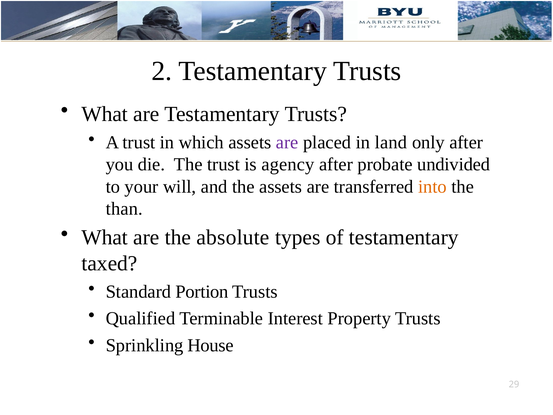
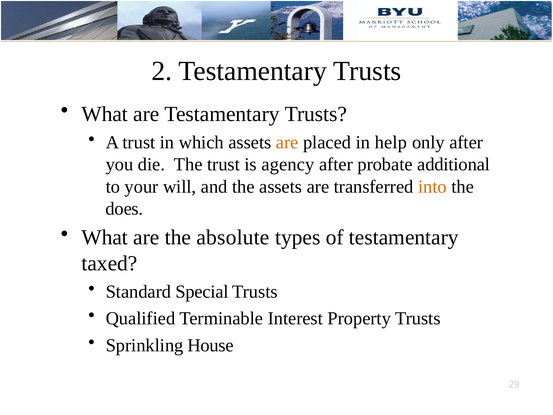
are colour: purple -> orange (287, 142)
land: land -> help (391, 142)
undivided: undivided -> additional (454, 164)
than: than -> does (124, 209)
Portion: Portion -> Special (202, 292)
